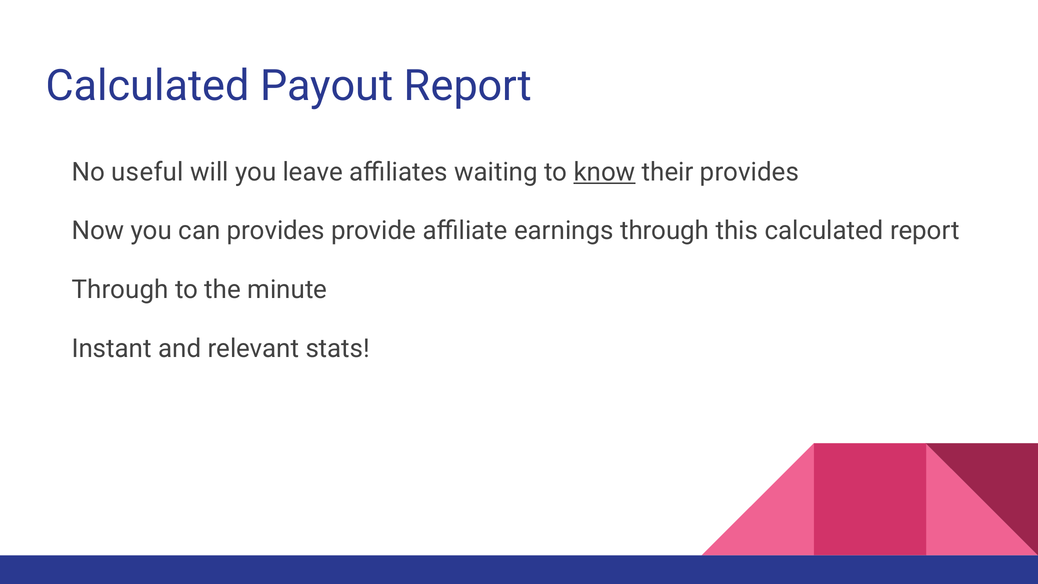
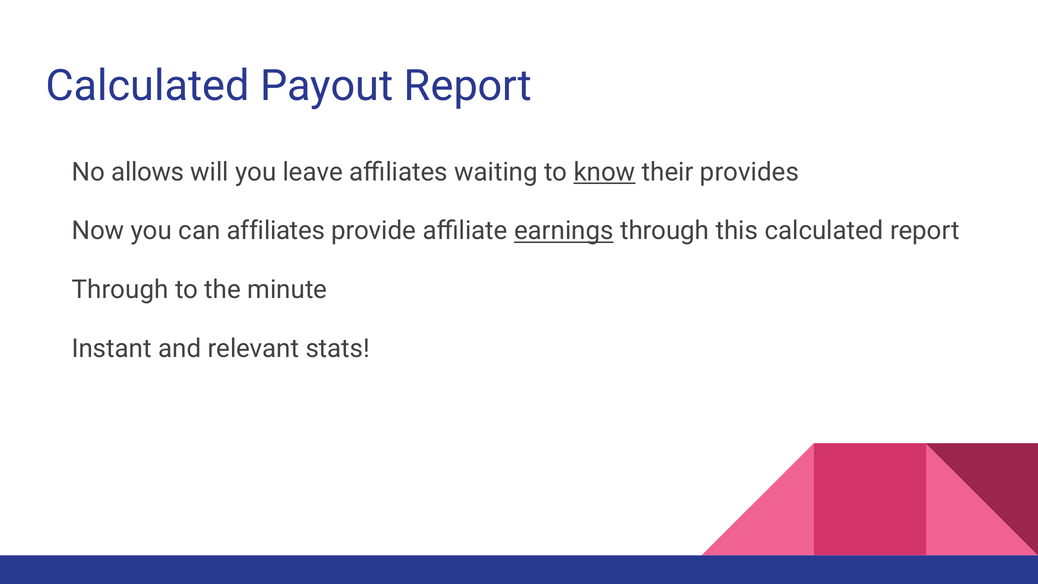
useful: useful -> allows (148, 172)
can provides: provides -> affiliates (276, 231)
earnings underline: none -> present (564, 231)
